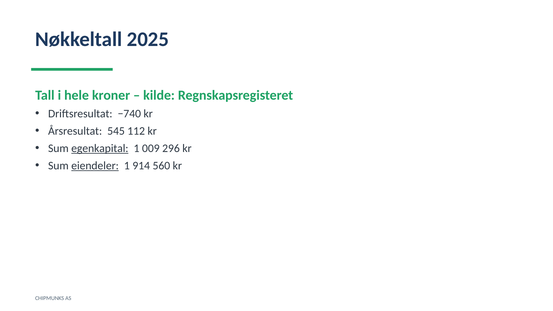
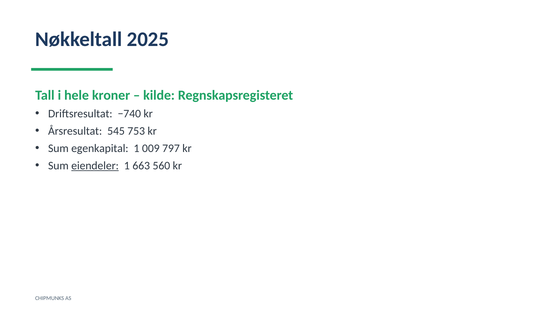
112: 112 -> 753 (136, 131)
egenkapital underline: present -> none (100, 148)
296: 296 -> 797 (171, 148)
914: 914 -> 663 (141, 166)
